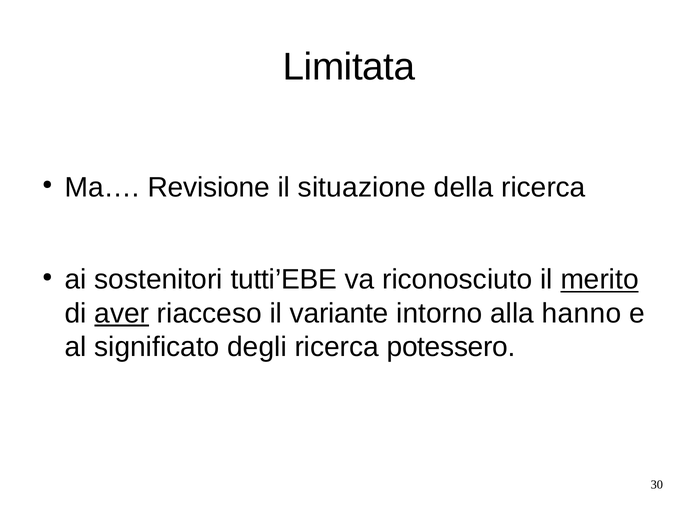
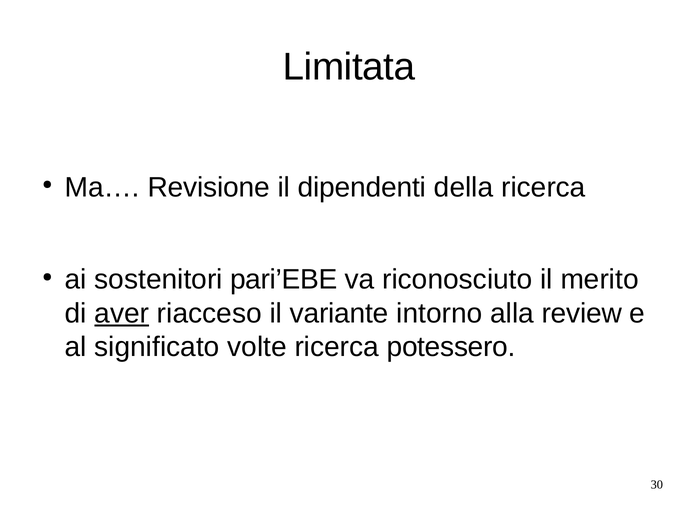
situazione: situazione -> dipendenti (362, 187)
tutti’EBE: tutti’EBE -> pari’EBE (284, 280)
merito underline: present -> none (600, 280)
hanno: hanno -> review (582, 314)
degli: degli -> volte (257, 347)
